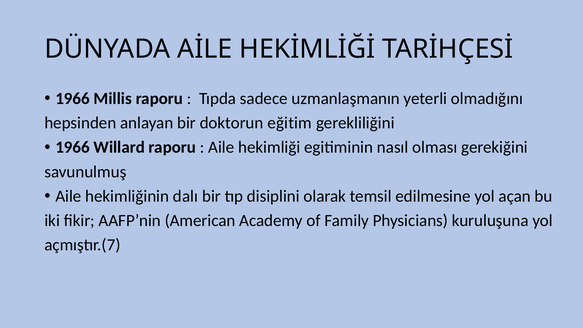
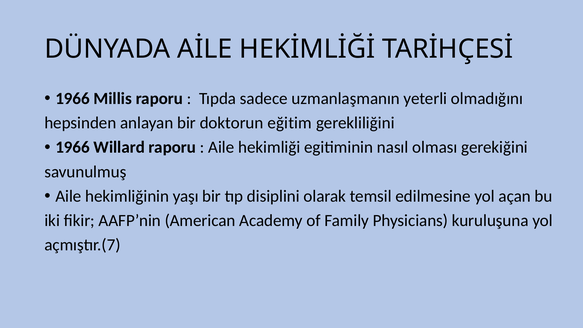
dalı: dalı -> yaşı (186, 196)
